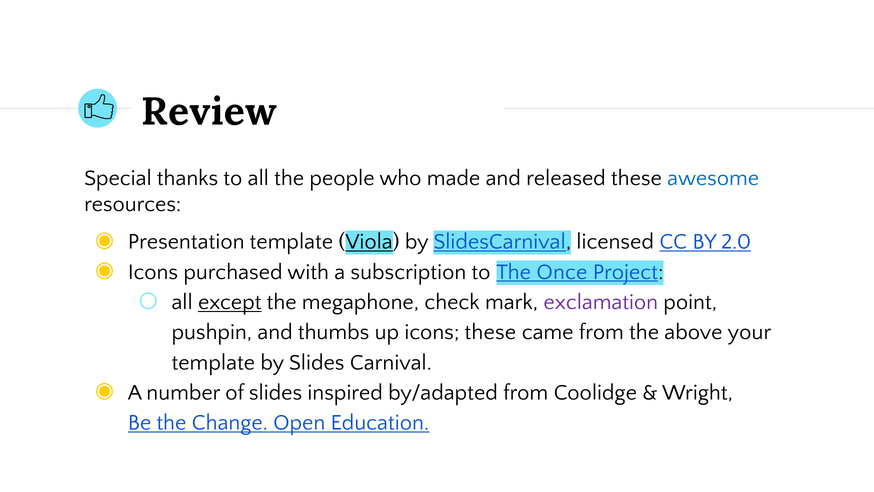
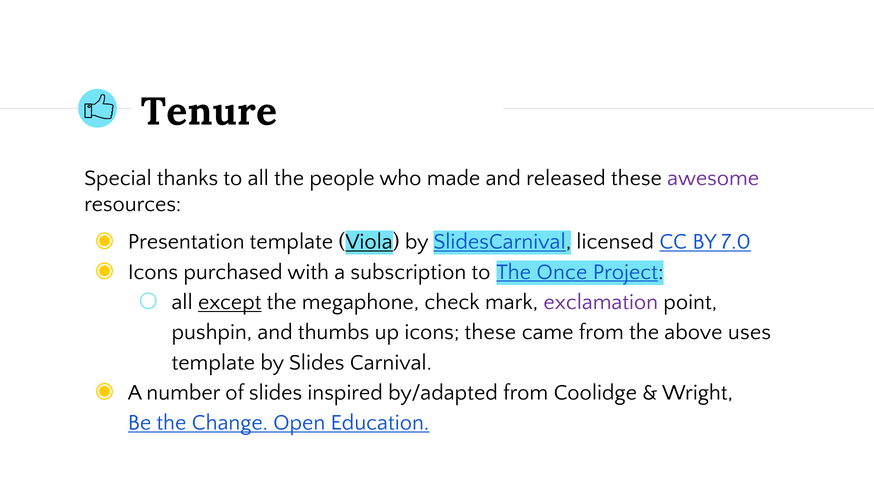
Review: Review -> Tenure (209, 112)
awesome colour: blue -> purple (713, 178)
2.0: 2.0 -> 7.0 (736, 242)
your: your -> uses (749, 332)
